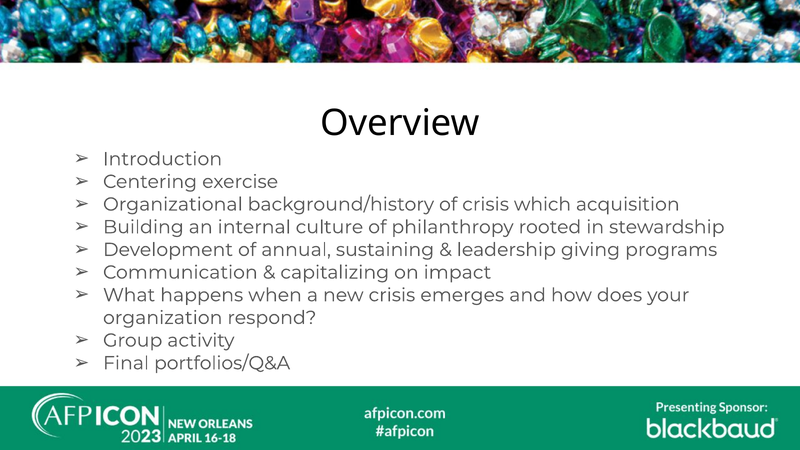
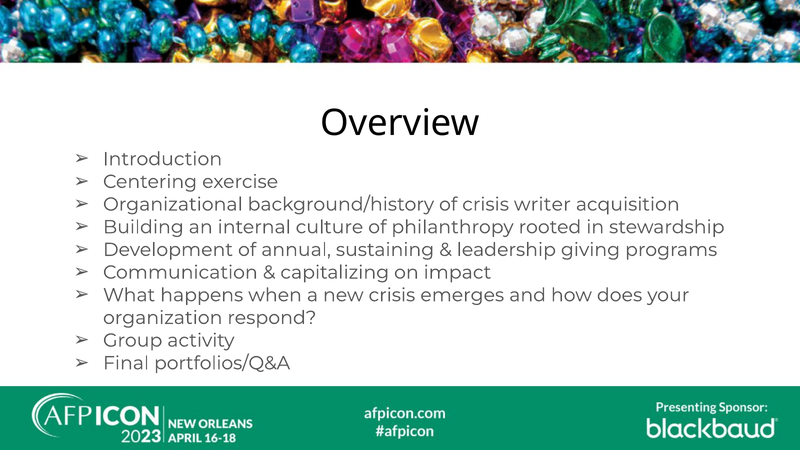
which: which -> writer (542, 204)
